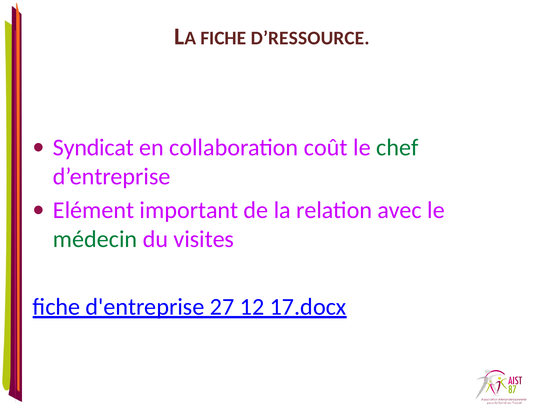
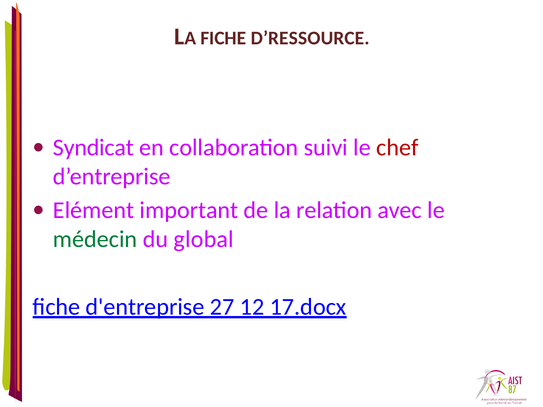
coût: coût -> suivi (326, 148)
chef colour: green -> red (397, 148)
visites: visites -> global (204, 239)
